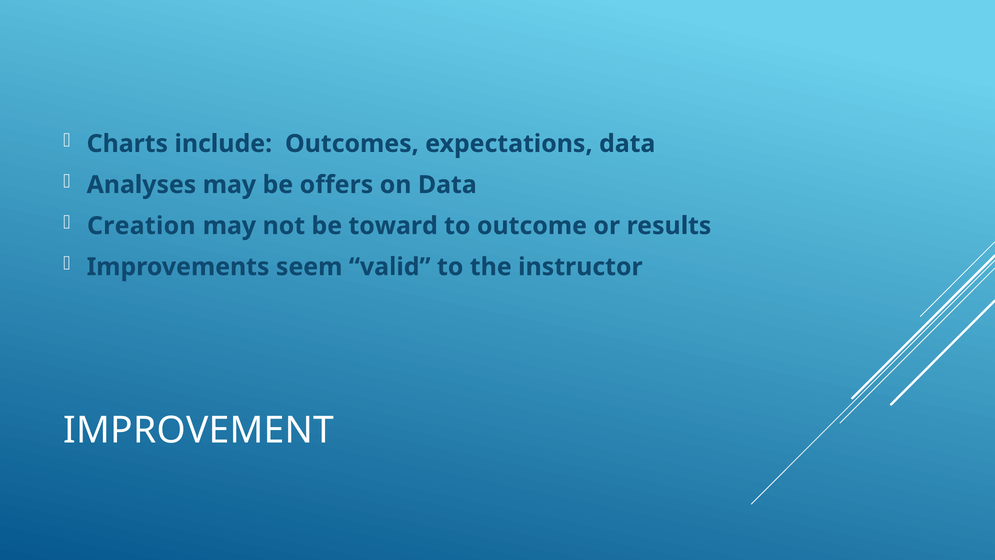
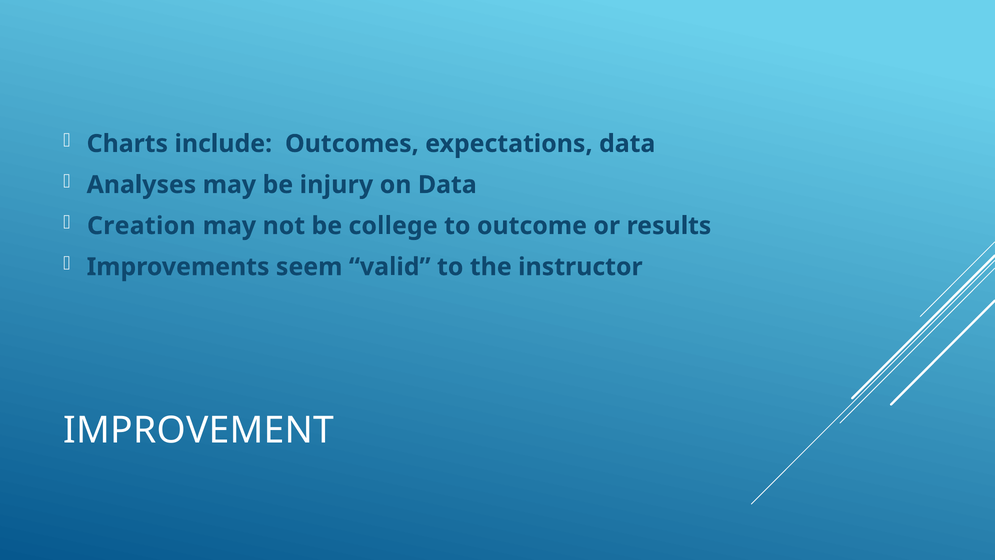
offers: offers -> injury (336, 185)
toward: toward -> college (393, 226)
